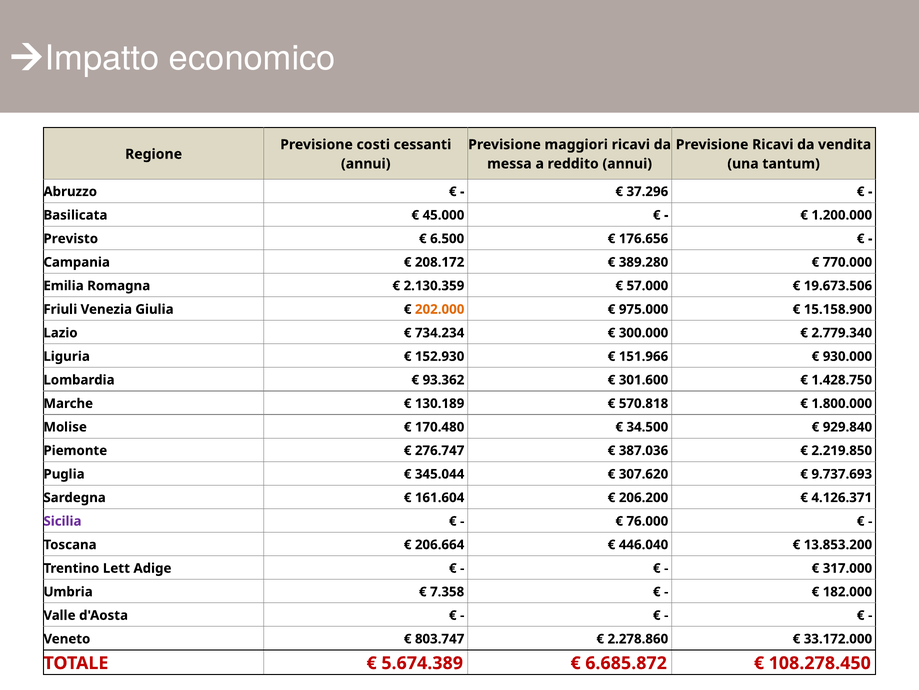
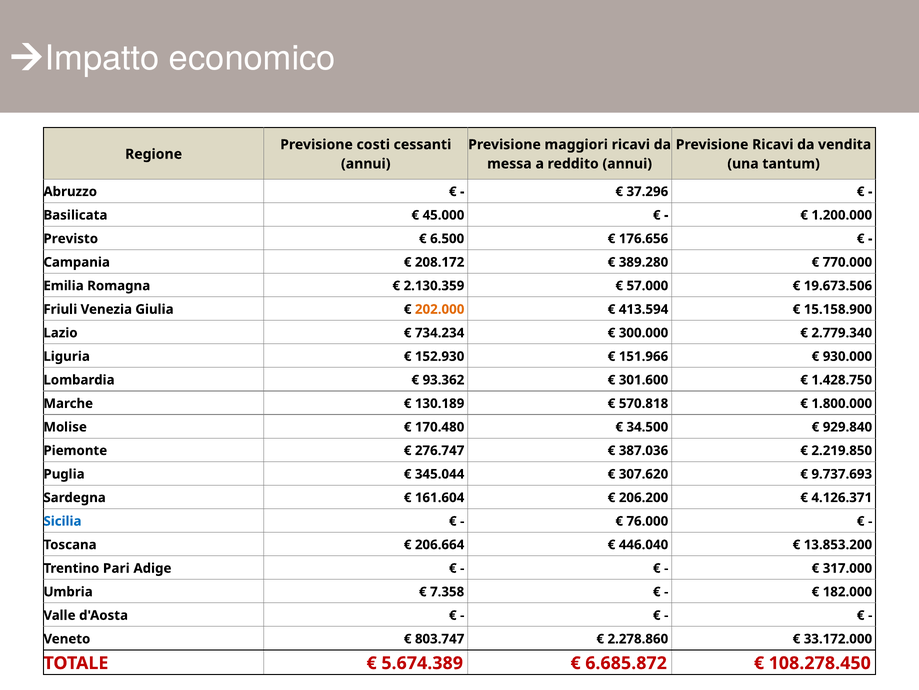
975.000: 975.000 -> 413.594 (644, 309)
Sicilia colour: purple -> blue (62, 521)
Lett: Lett -> Pari (116, 568)
